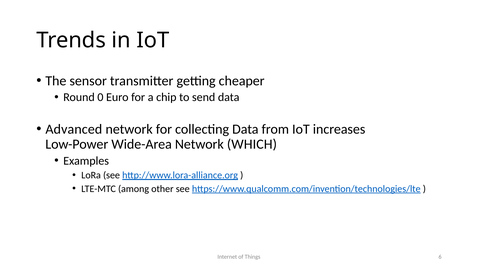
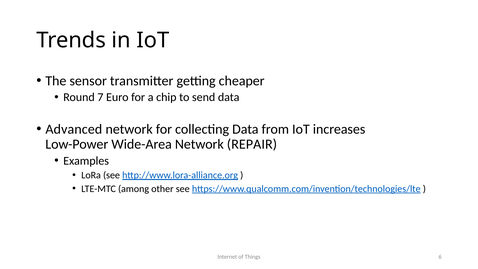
0: 0 -> 7 (100, 97)
WHICH: WHICH -> REPAIR (252, 144)
